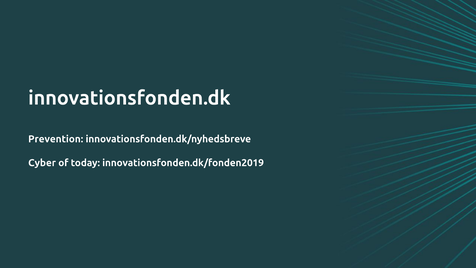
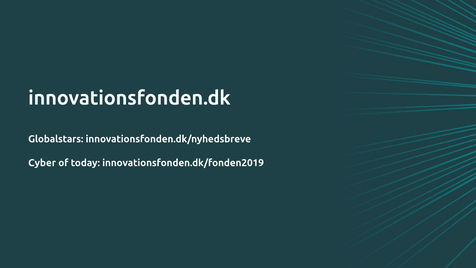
Prevention: Prevention -> Globalstars (56, 139)
